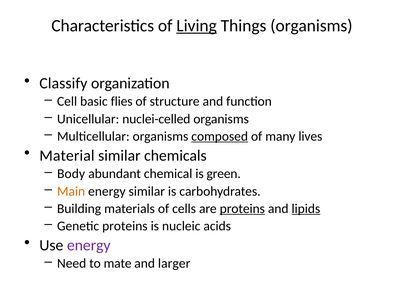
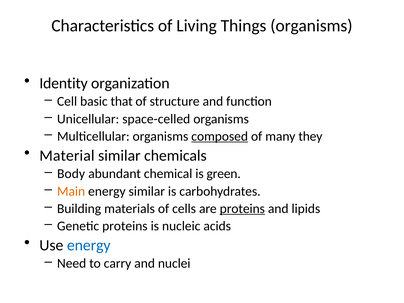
Living underline: present -> none (197, 26)
Classify: Classify -> Identity (64, 83)
flies: flies -> that (122, 102)
nuclei-celled: nuclei-celled -> space-celled (156, 119)
lives: lives -> they (310, 136)
lipids underline: present -> none (306, 209)
energy colour: purple -> blue (89, 245)
mate: mate -> carry (118, 264)
larger: larger -> nuclei (174, 264)
